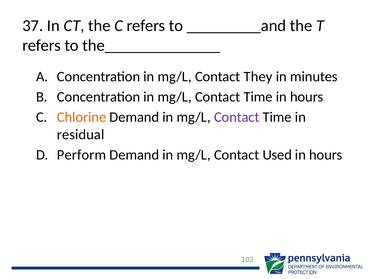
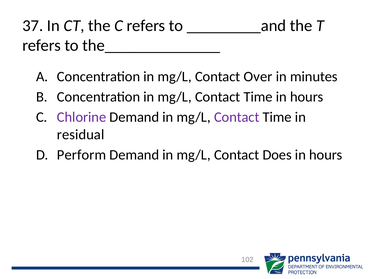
They: They -> Over (258, 77)
Chlorine colour: orange -> purple (82, 117)
Used: Used -> Does (277, 155)
